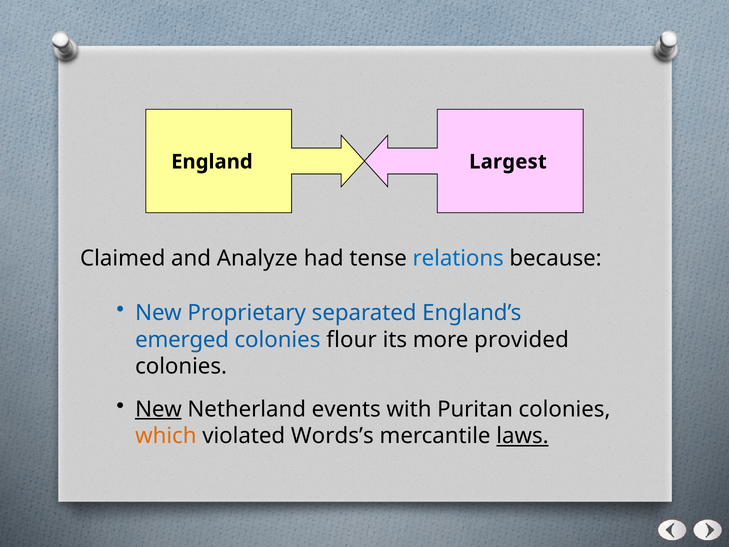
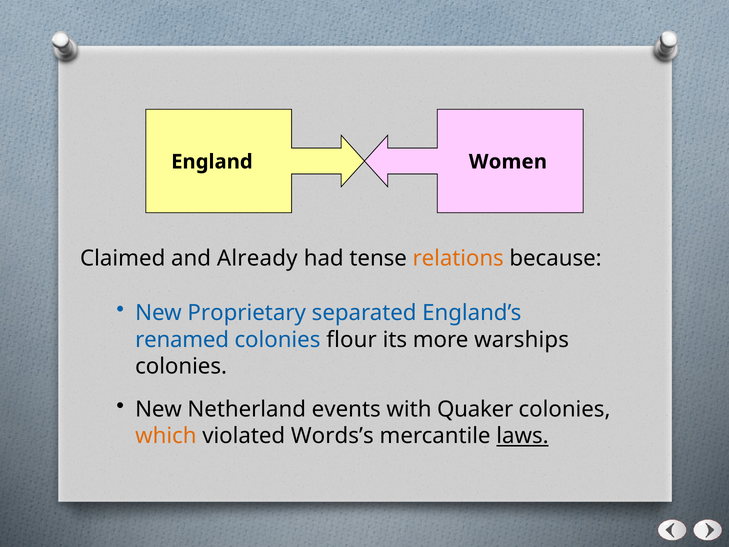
Largest: Largest -> Women (508, 162)
Analyze: Analyze -> Already (257, 258)
relations colour: blue -> orange (458, 258)
emerged: emerged -> renamed (182, 339)
provided: provided -> warships (522, 339)
New underline: present -> none (159, 409)
Puritan: Puritan -> Quaker (475, 409)
